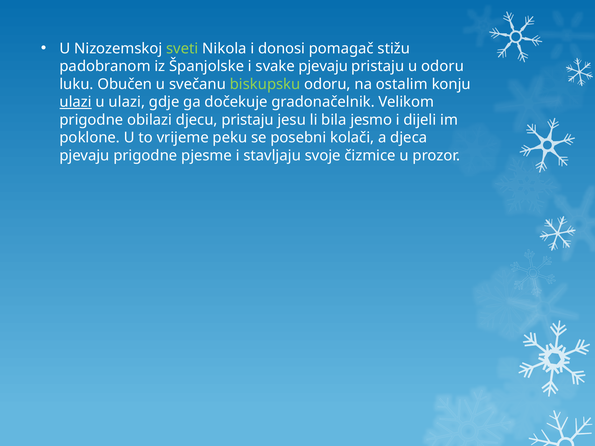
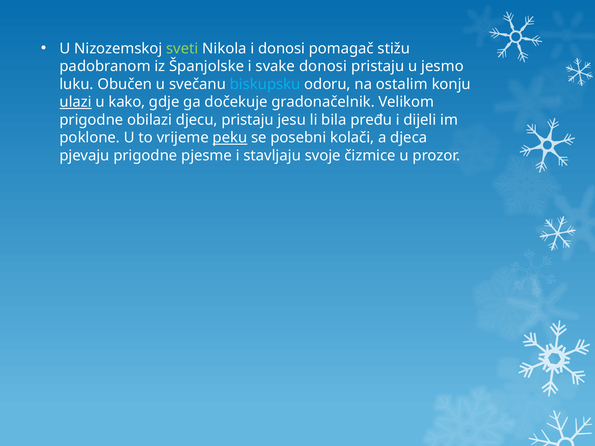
svake pjevaju: pjevaju -> donosi (323, 66)
u odoru: odoru -> jesmo (442, 66)
biskupsku colour: light green -> light blue (265, 84)
u ulazi: ulazi -> kako (127, 102)
jesmo: jesmo -> pređu (371, 120)
peku underline: none -> present (230, 138)
